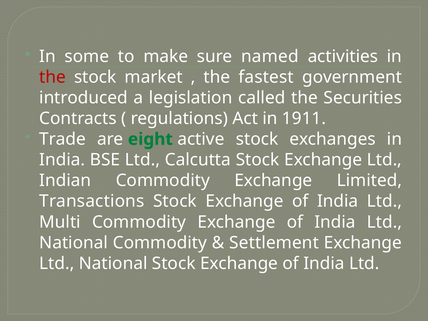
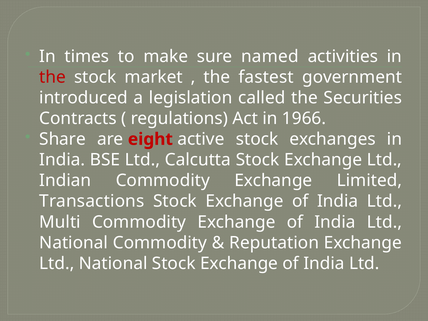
some: some -> times (87, 56)
1911: 1911 -> 1966 (304, 119)
Trade: Trade -> Share (63, 139)
eight colour: green -> red (150, 139)
Settlement: Settlement -> Reputation (274, 243)
